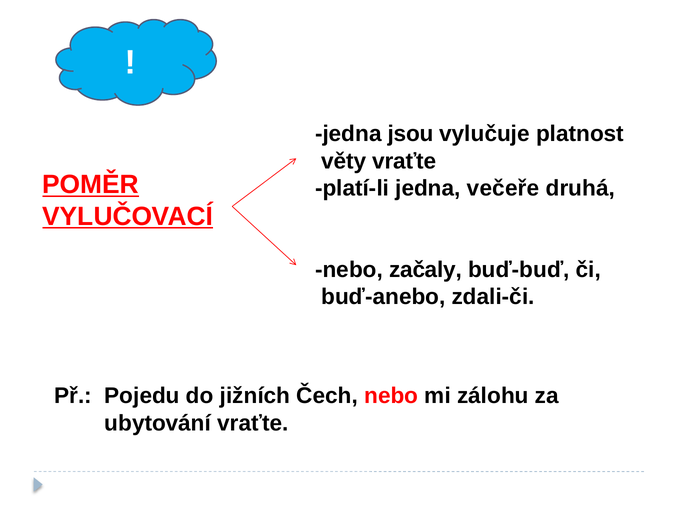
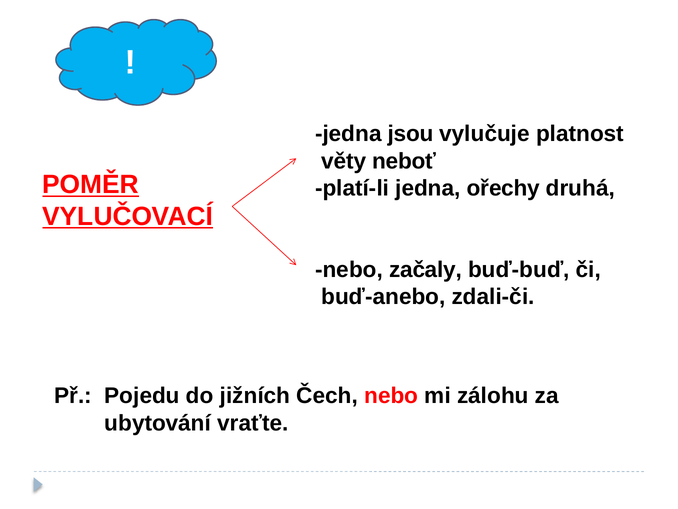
věty vraťte: vraťte -> neboť (404, 161)
večeře: večeře -> ořechy (503, 188)
